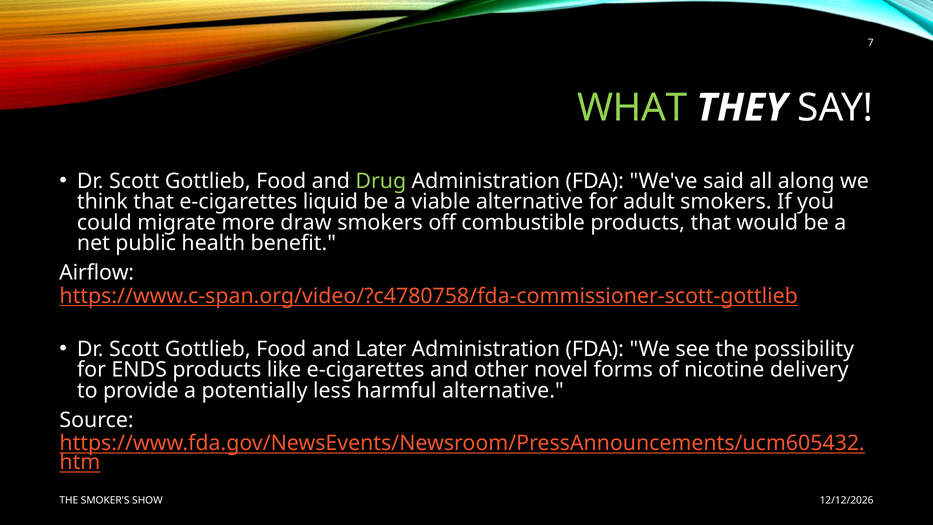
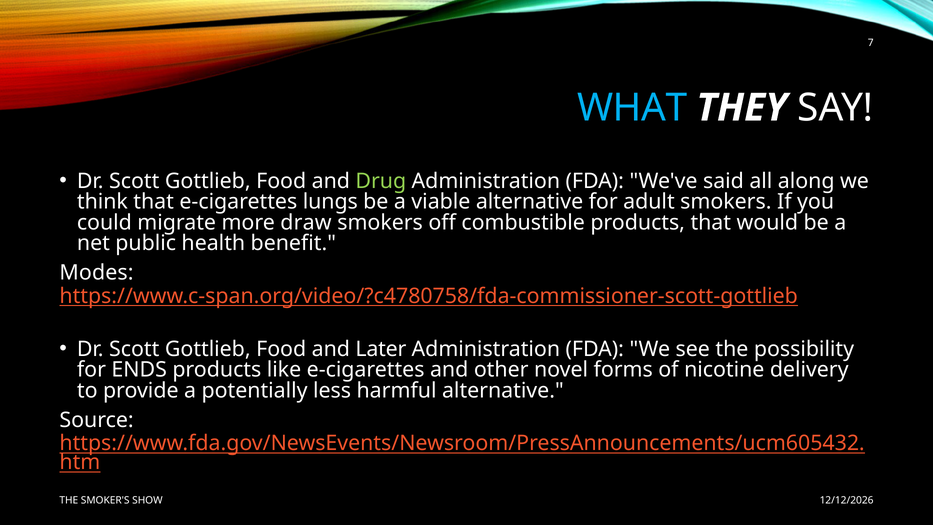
WHAT colour: light green -> light blue (632, 108)
liquid: liquid -> lungs (330, 202)
Airflow: Airflow -> Modes (97, 273)
